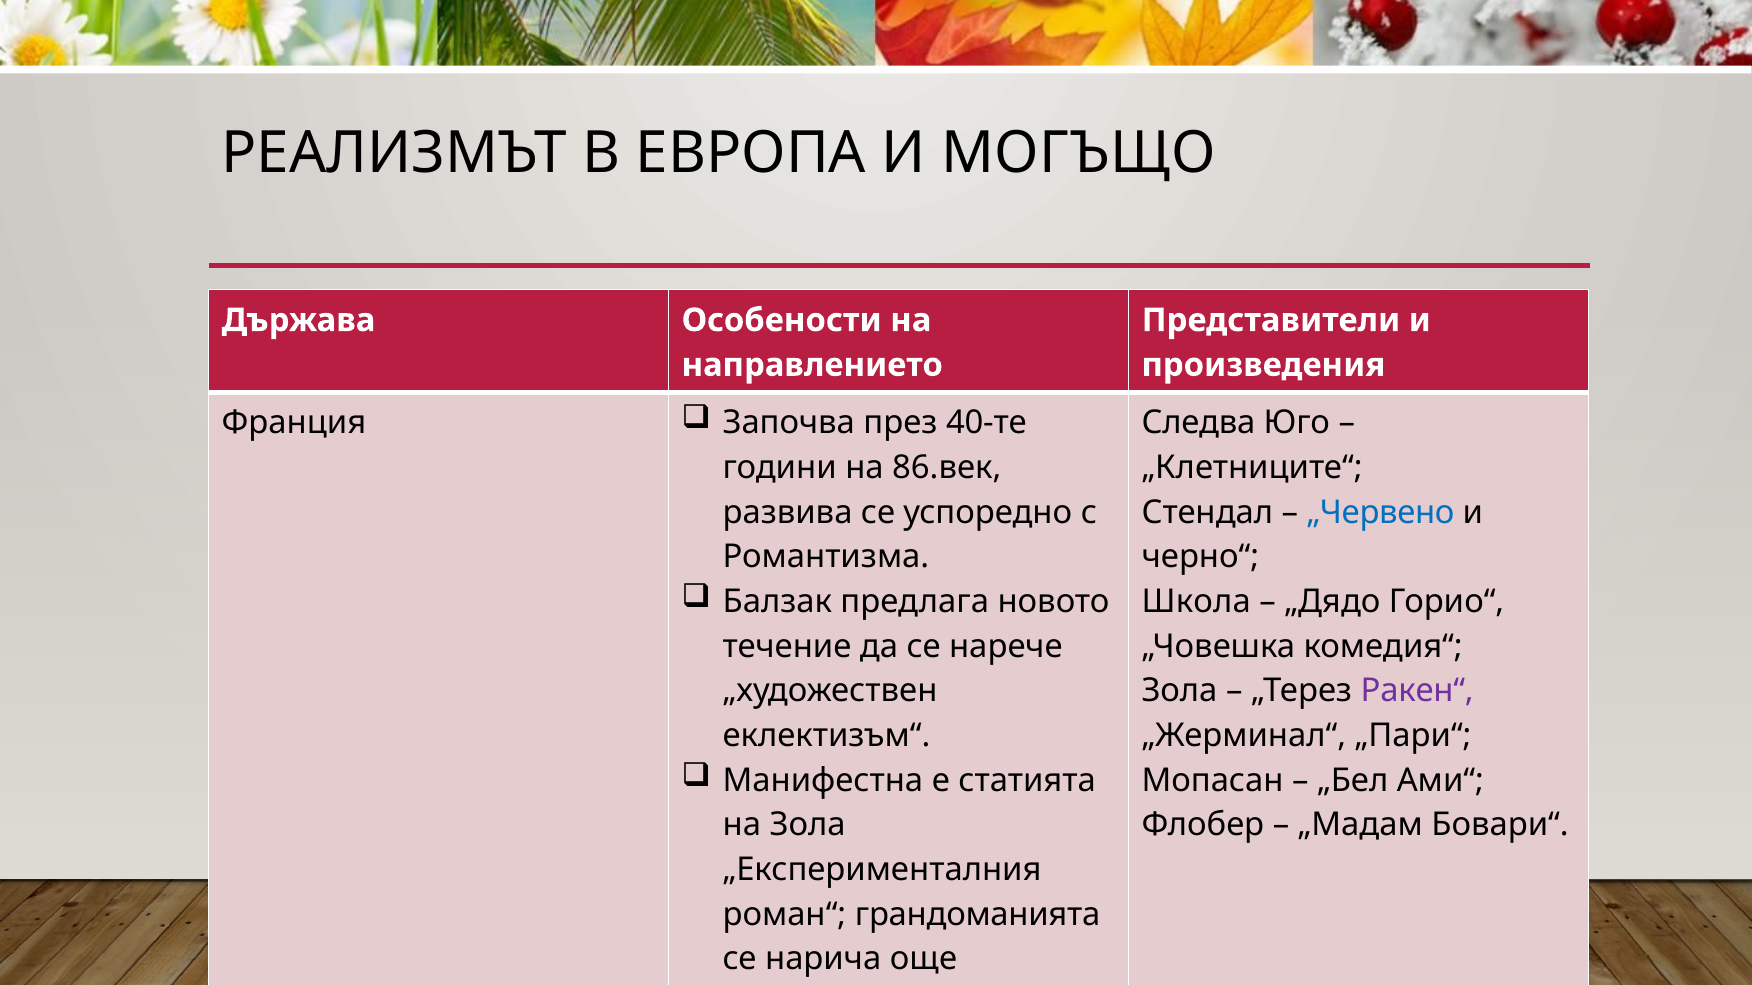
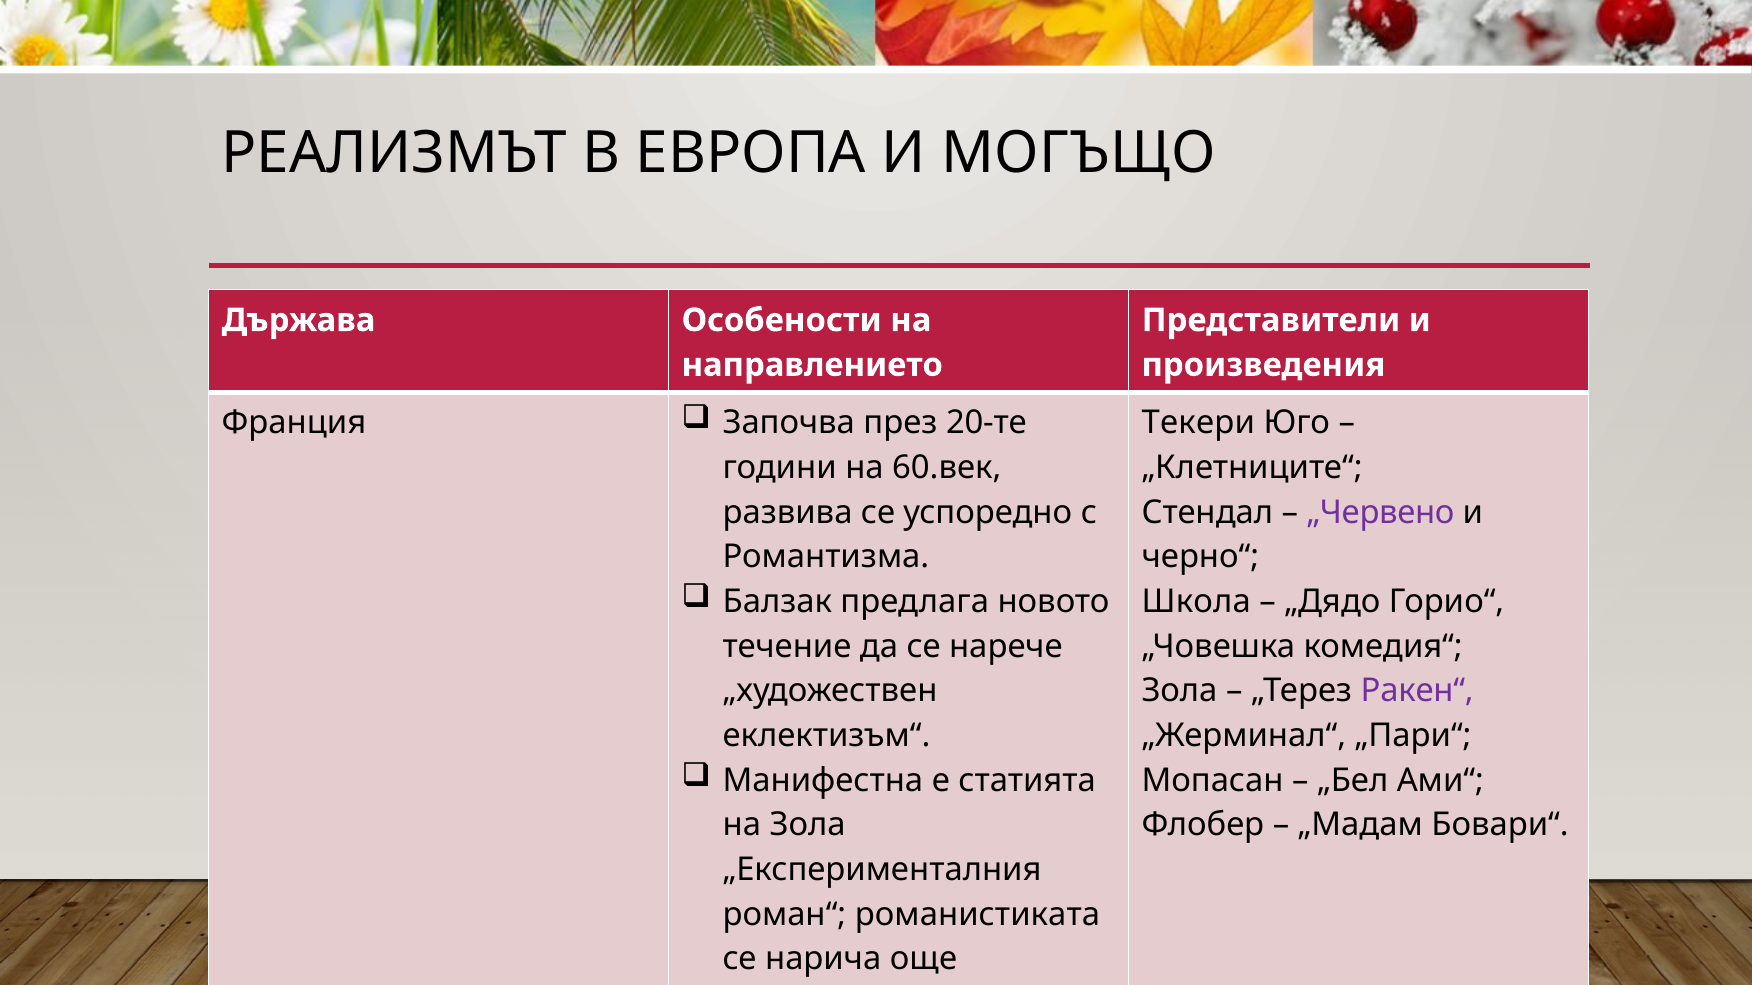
40-те: 40-те -> 20-те (986, 423)
Следва: Следва -> Текери (1198, 423)
86.век: 86.век -> 60.век (947, 468)
„Червено colour: blue -> purple (1381, 512)
грандоманията: грандоманията -> романистиката (978, 915)
